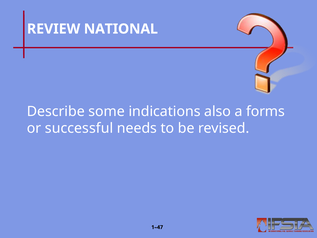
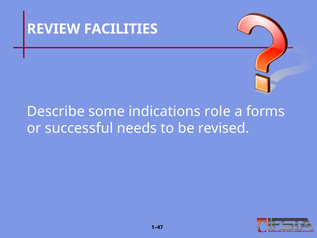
NATIONAL: NATIONAL -> FACILITIES (121, 29)
also: also -> role (218, 111)
